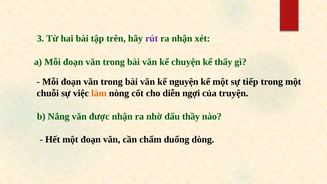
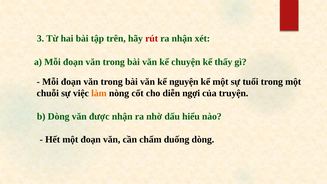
rút colour: purple -> red (152, 38)
tiếp: tiếp -> tuổi (251, 82)
b Nắng: Nắng -> Dòng (59, 116)
thầy: thầy -> hiểu (191, 116)
